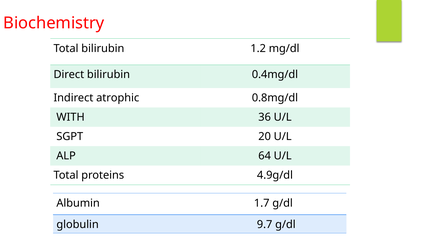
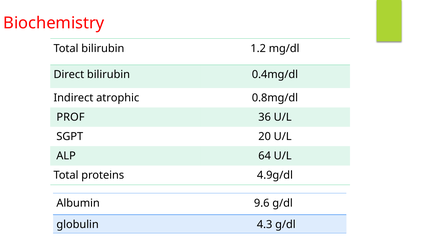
WITH: WITH -> PROF (70, 117)
1.7: 1.7 -> 9.6 (262, 203)
9.7: 9.7 -> 4.3 (265, 224)
